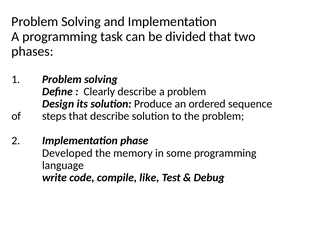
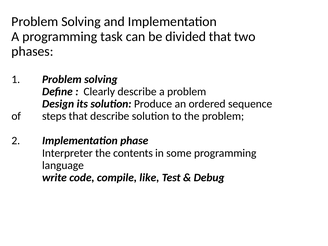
Developed: Developed -> Interpreter (67, 153)
memory: memory -> contents (133, 153)
